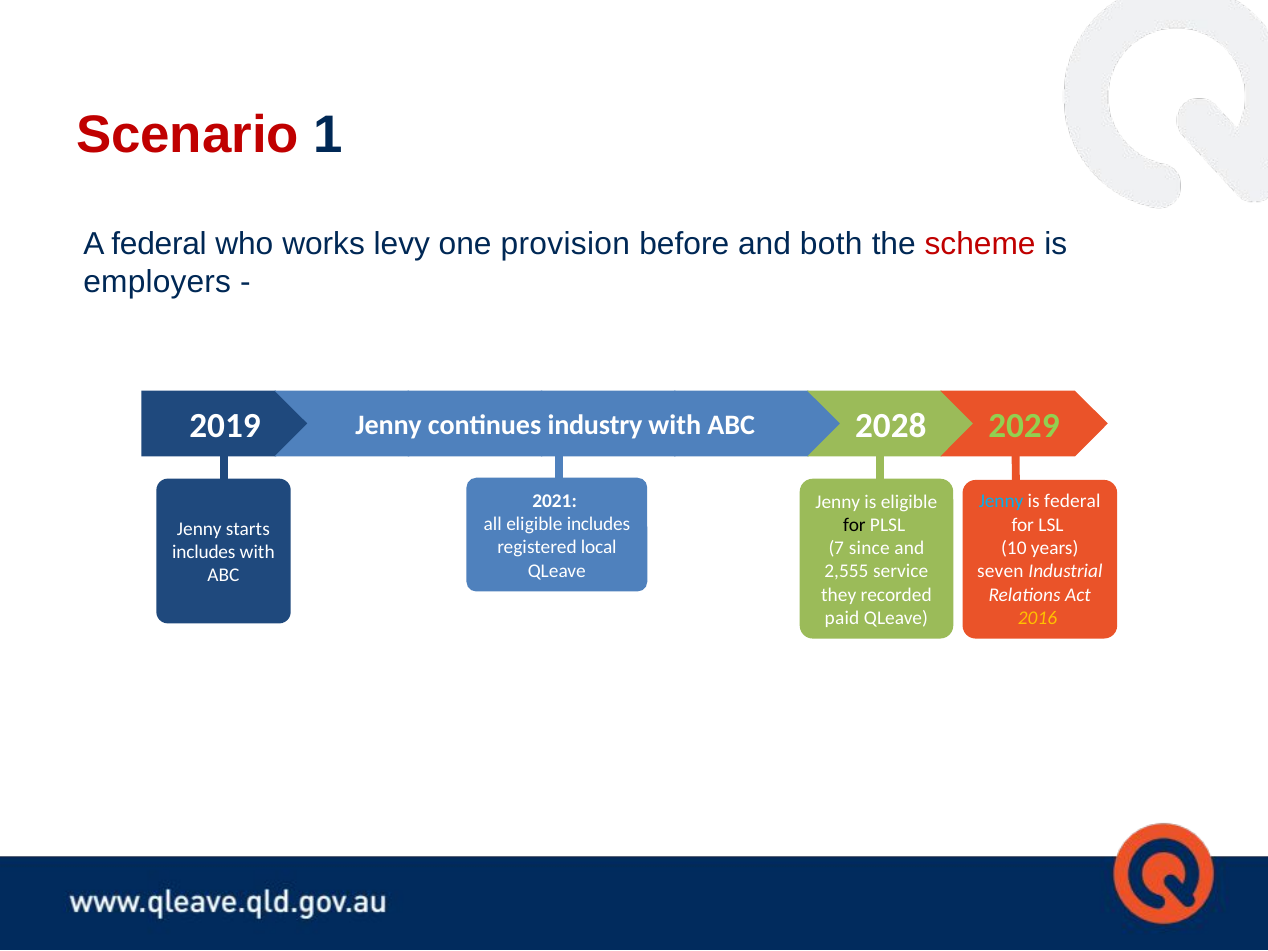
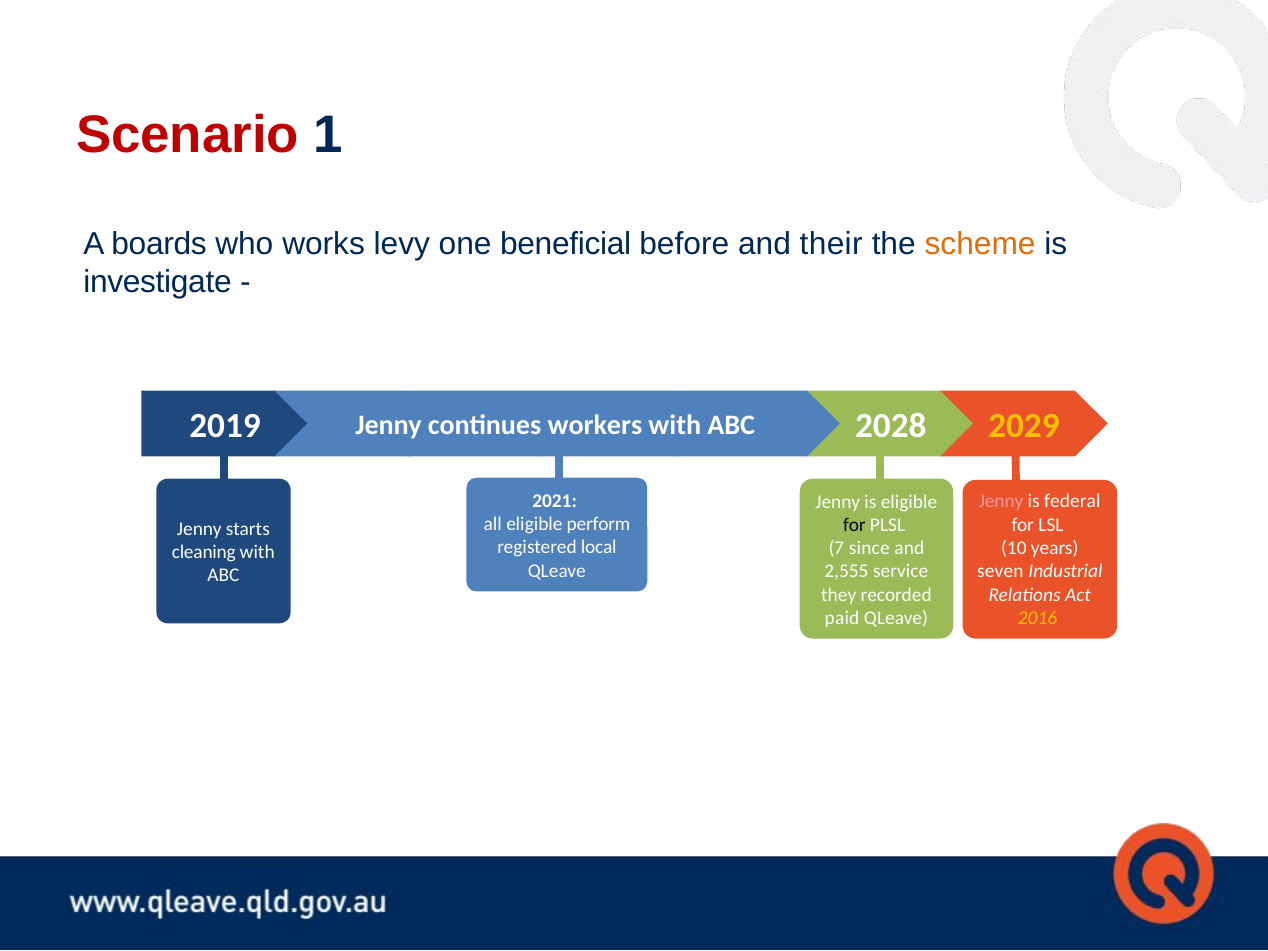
A federal: federal -> boards (159, 244)
provision: provision -> beneficial (566, 244)
both: both -> their (831, 244)
scheme colour: red -> orange (980, 244)
employers: employers -> investigate (157, 282)
2029 colour: light green -> yellow (1024, 426)
industry: industry -> workers (595, 426)
Jenny colour: light blue -> pink (1001, 502)
eligible includes: includes -> perform (598, 524)
includes: includes -> cleaning (204, 552)
